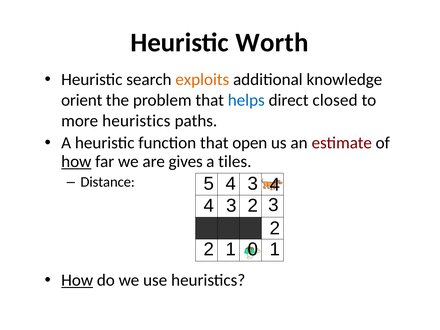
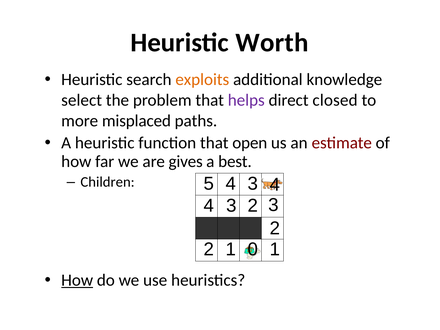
orient: orient -> select (82, 100)
helps colour: blue -> purple (246, 100)
more heuristics: heuristics -> misplaced (136, 121)
how underline: present -> none (76, 161)
tiles: tiles -> best (235, 161)
Distance: Distance -> Children (108, 182)
